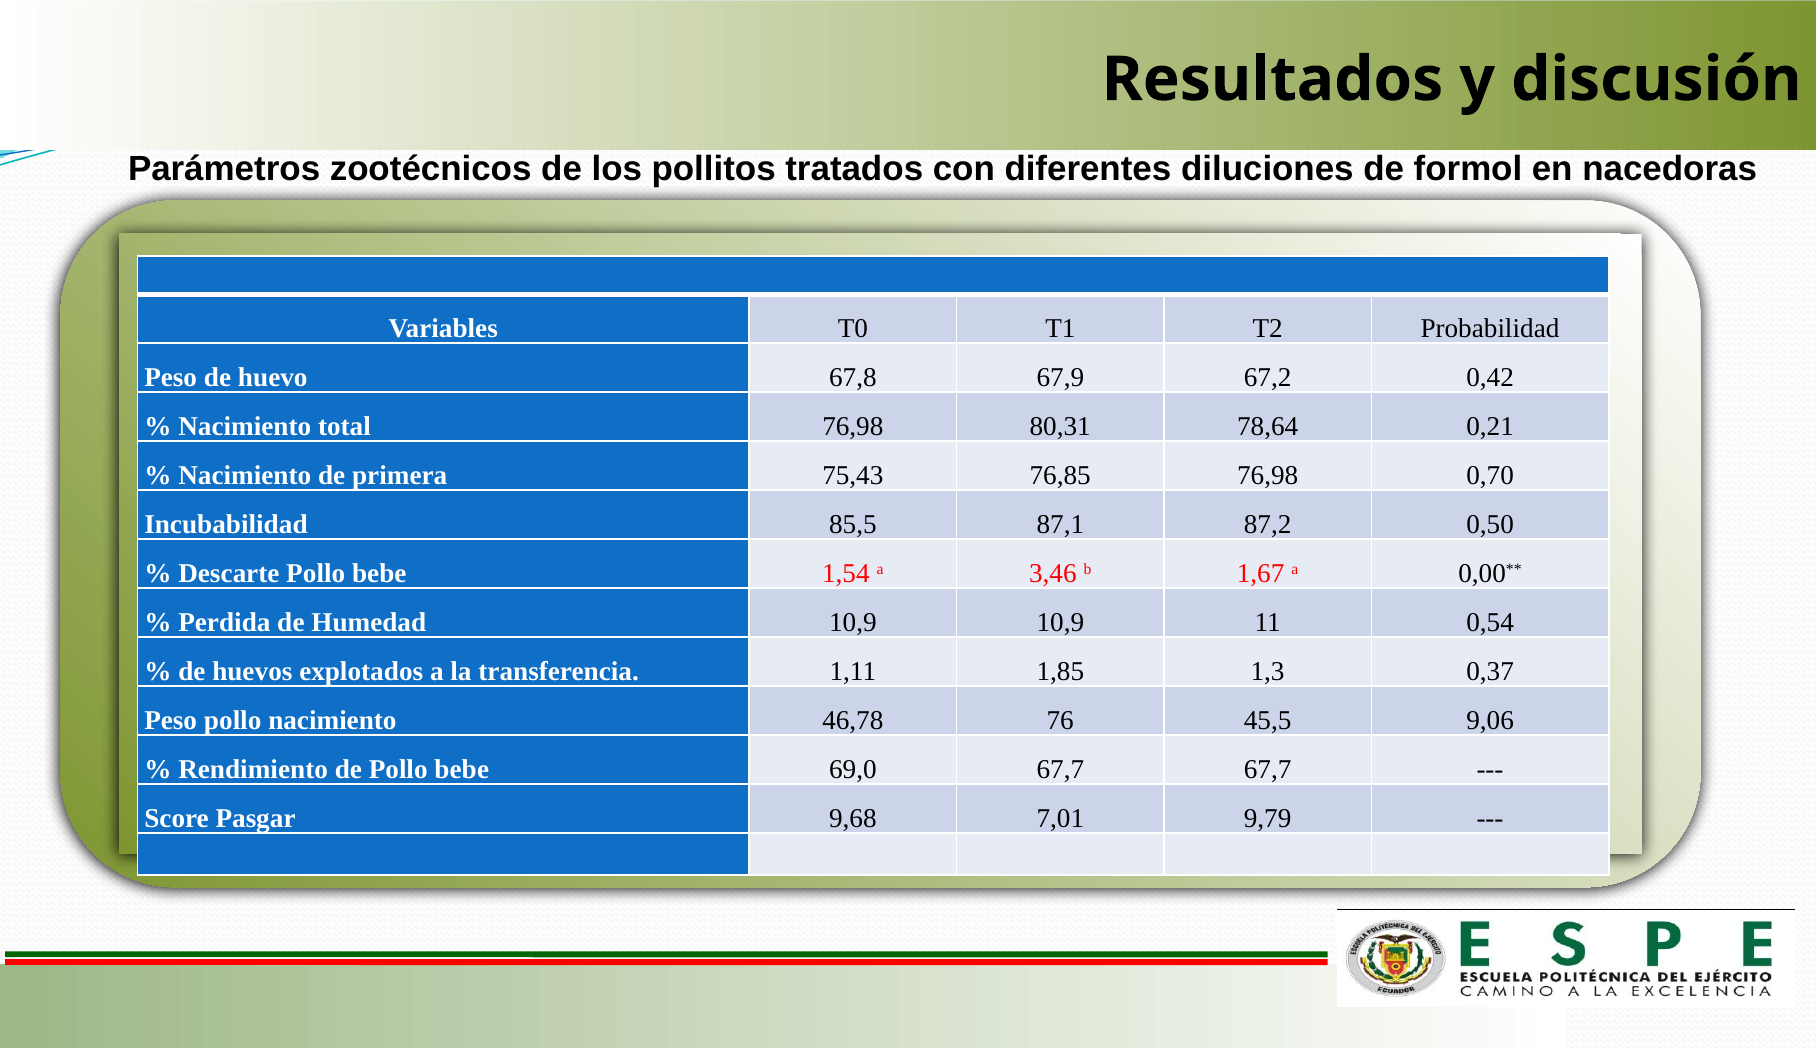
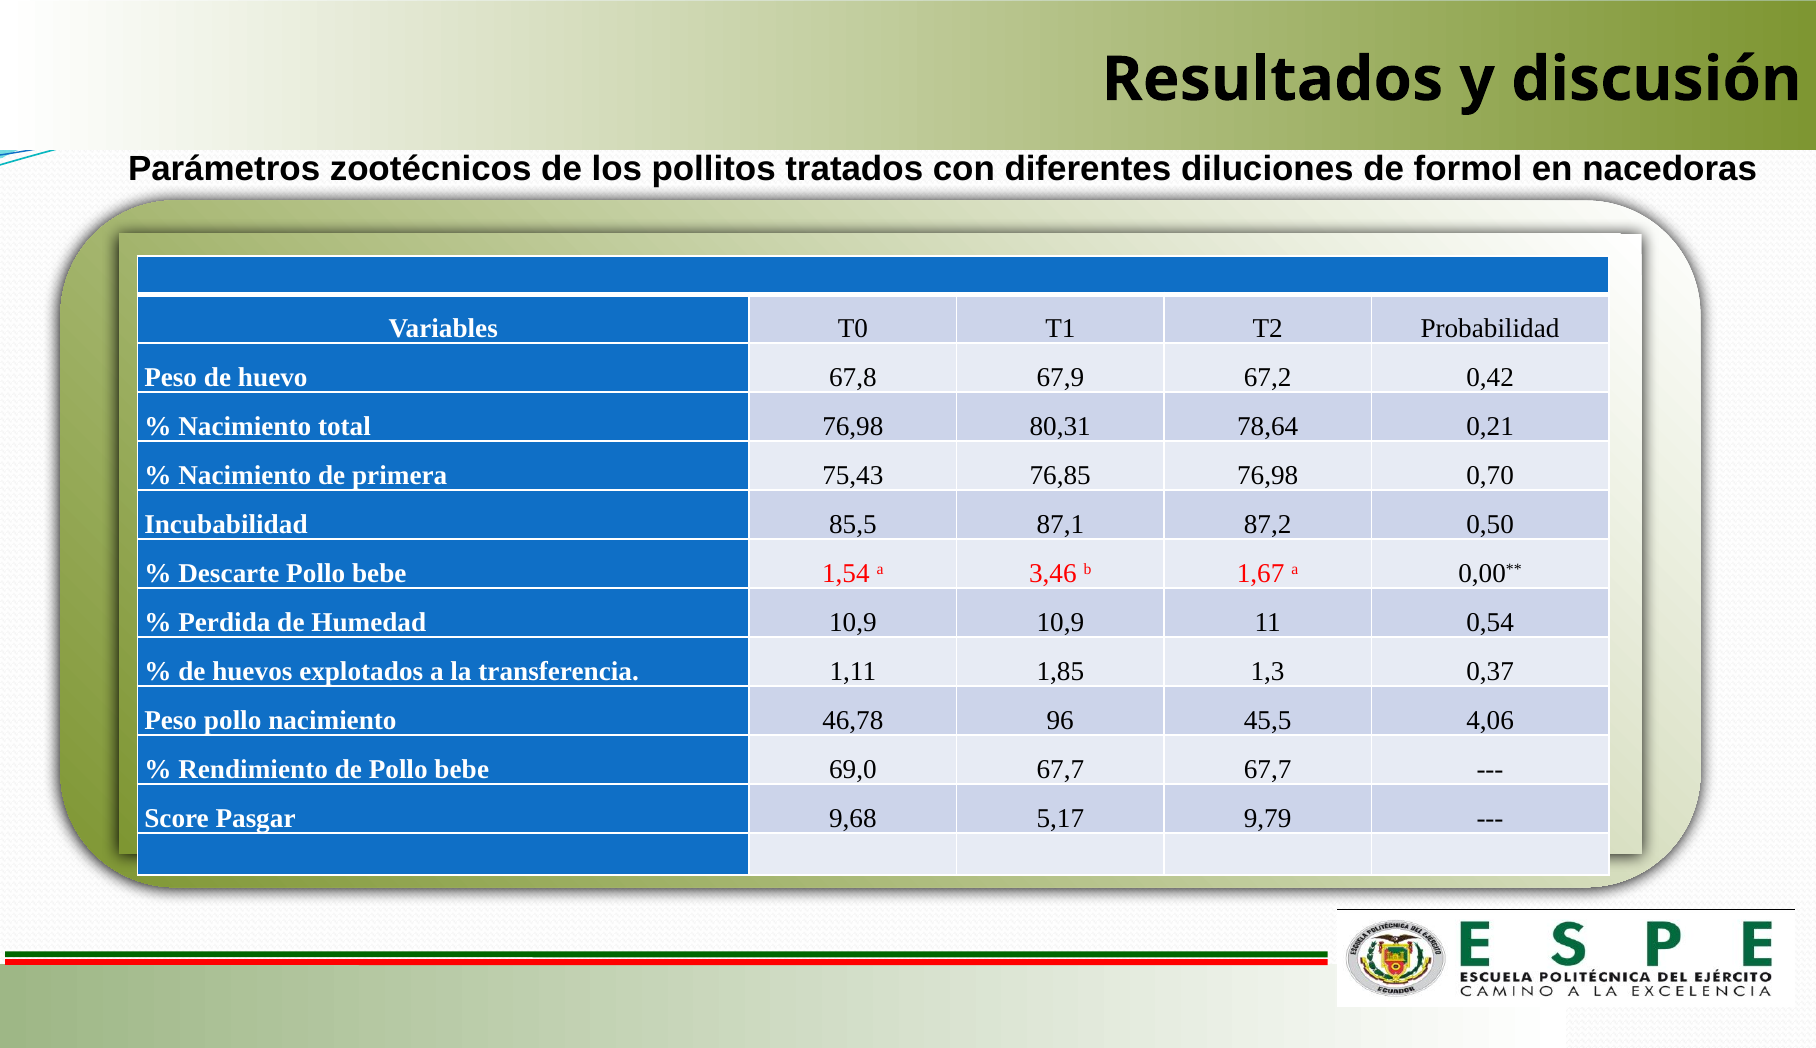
76: 76 -> 96 (1060, 720)
9,06: 9,06 -> 4,06 (1490, 720)
7,01: 7,01 -> 5,17 (1060, 818)
